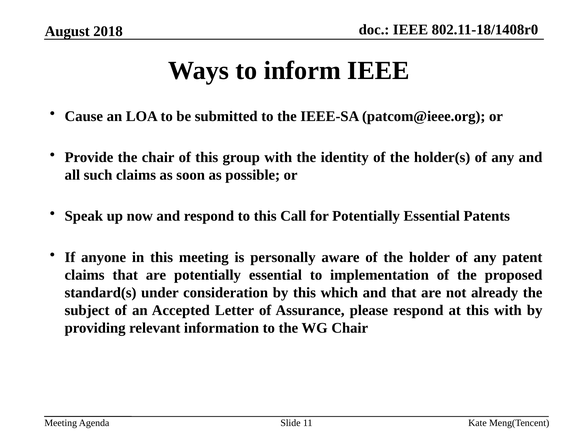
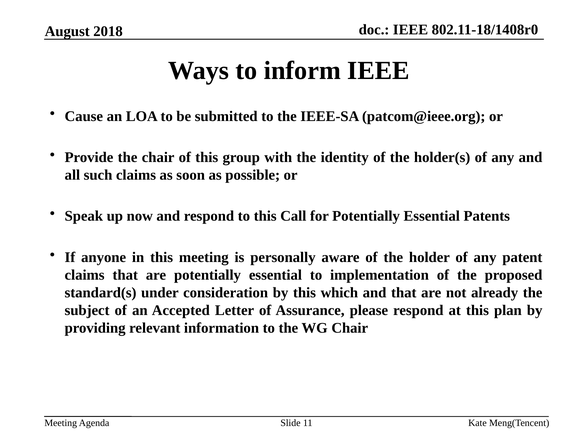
this with: with -> plan (508, 310)
